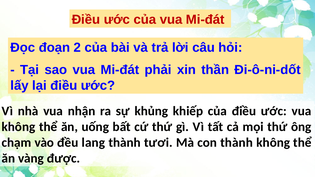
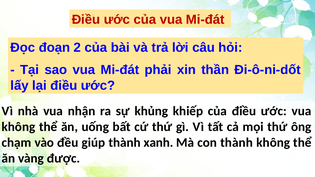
lang: lang -> giúp (93, 143)
tươi: tươi -> xanh (158, 143)
